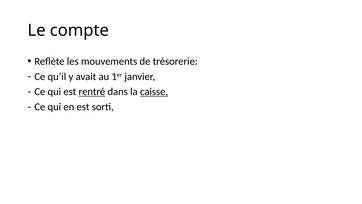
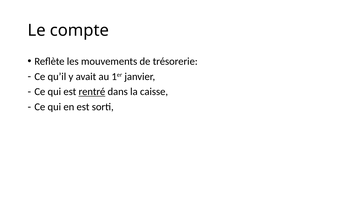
caisse underline: present -> none (154, 92)
